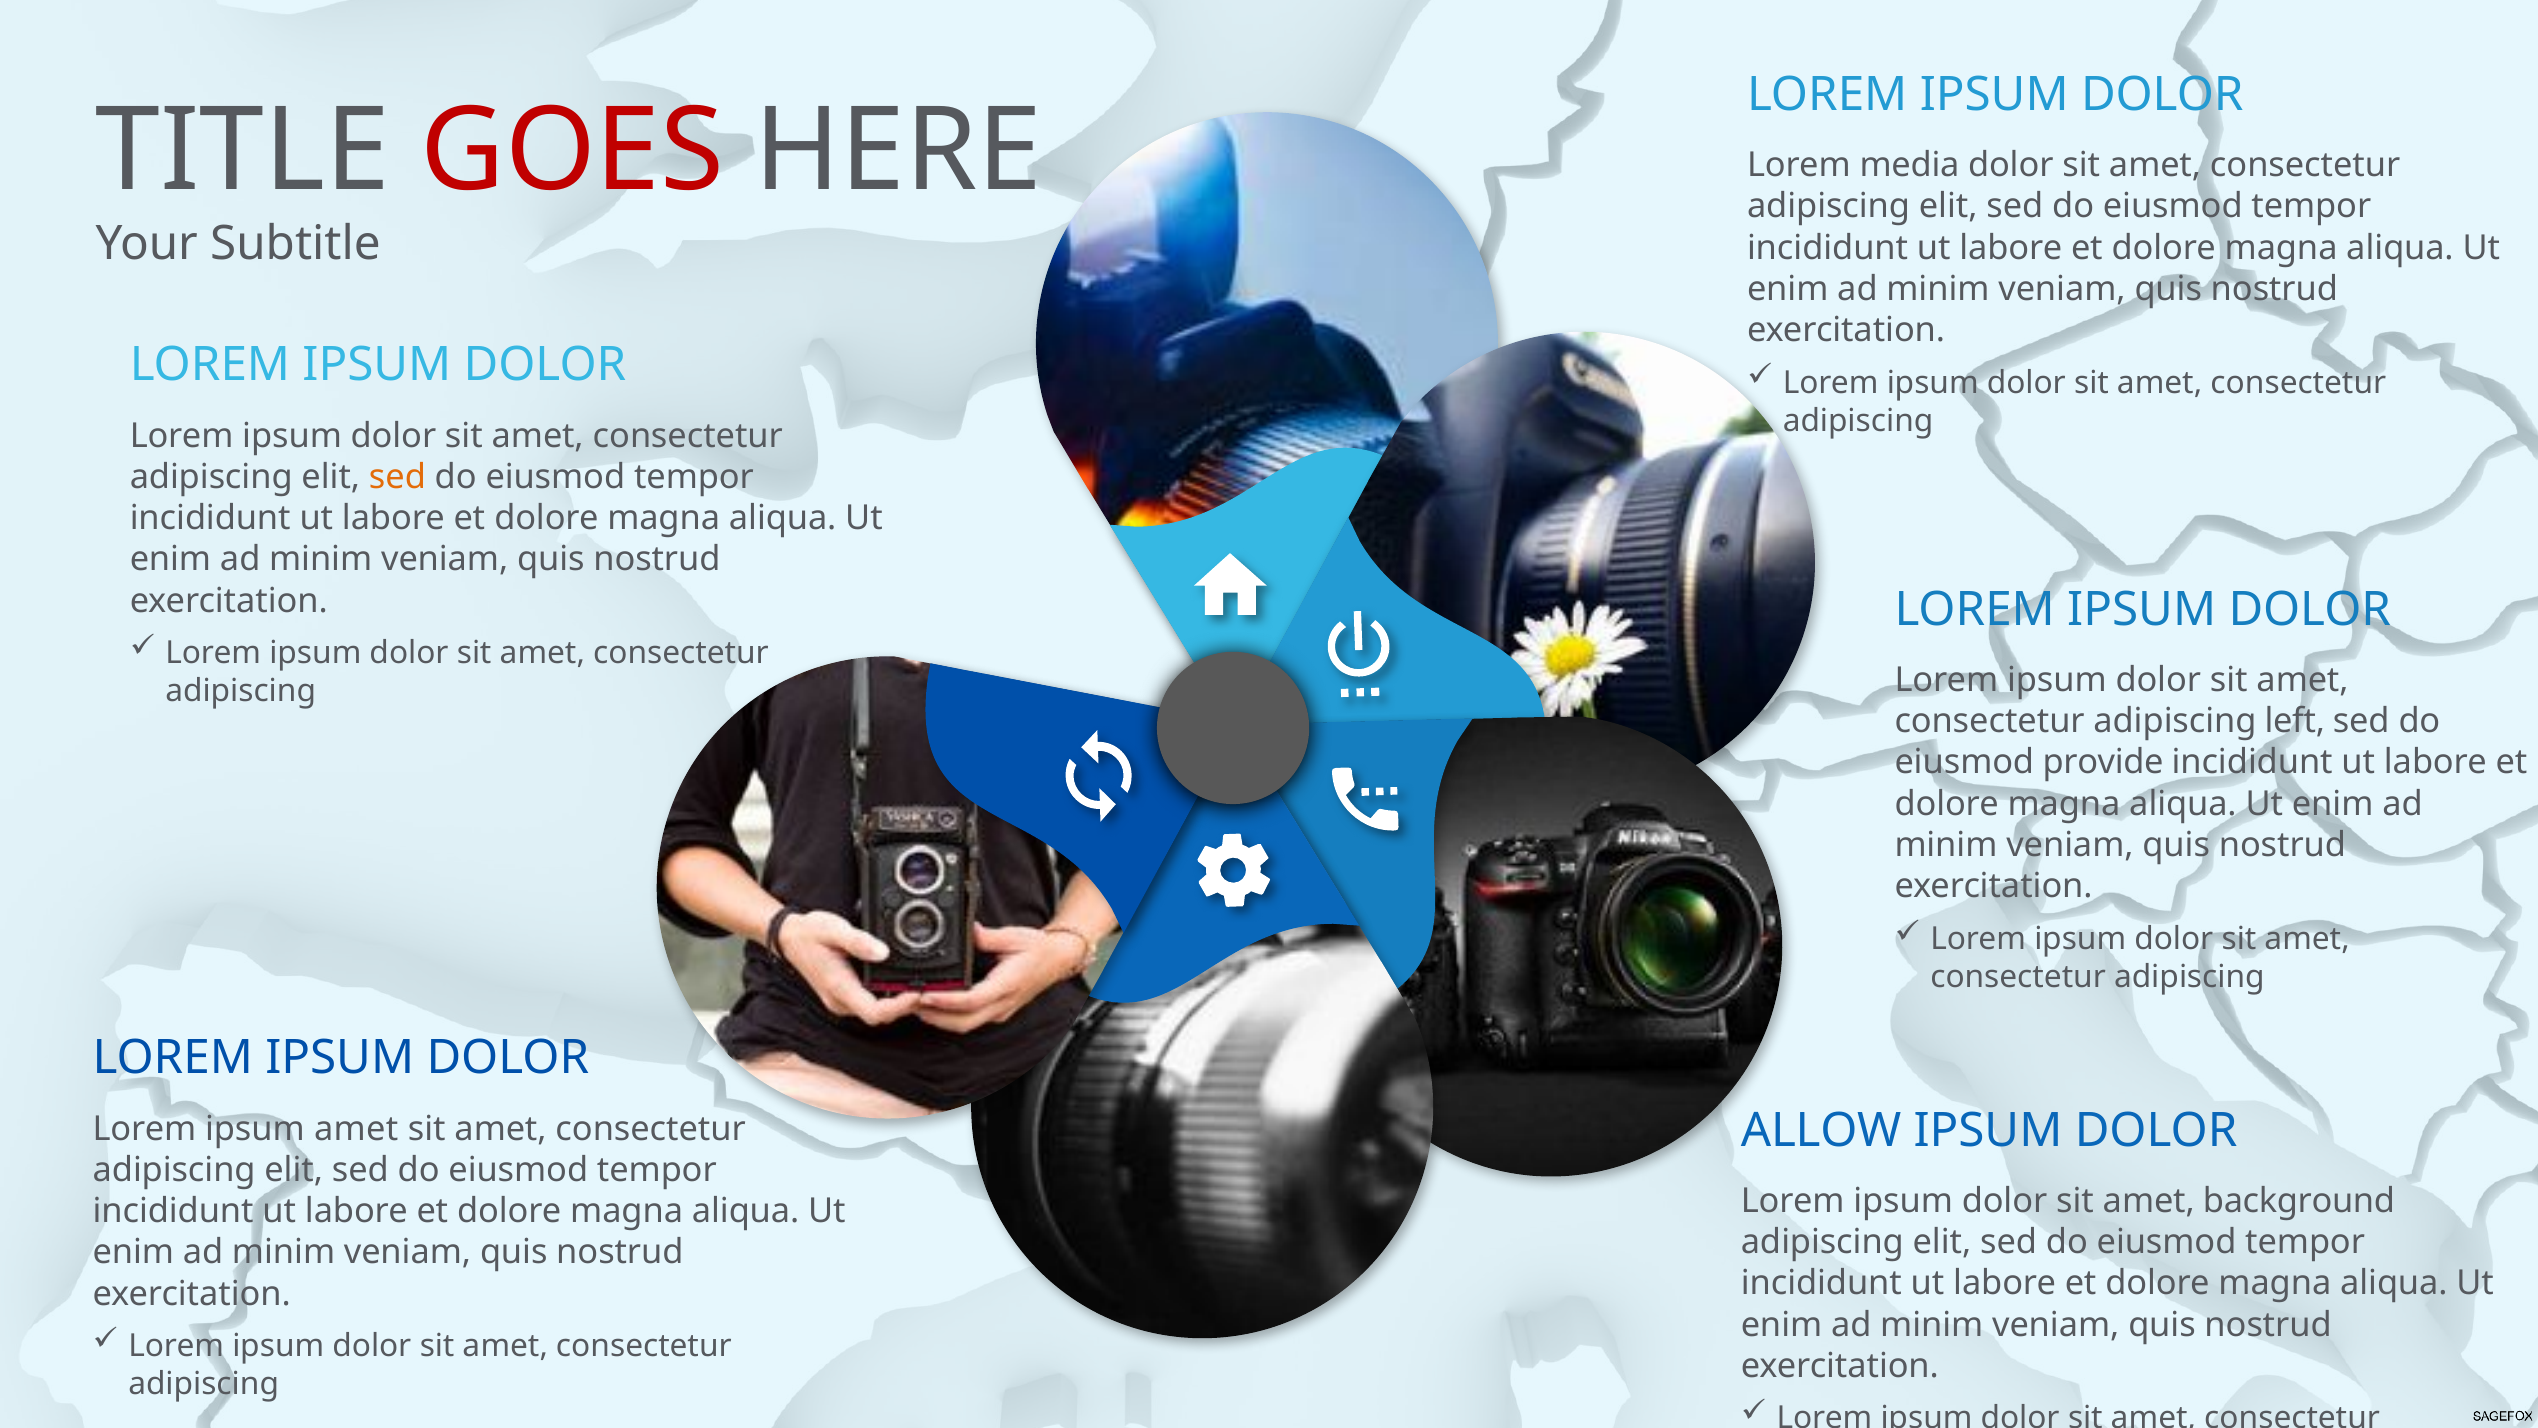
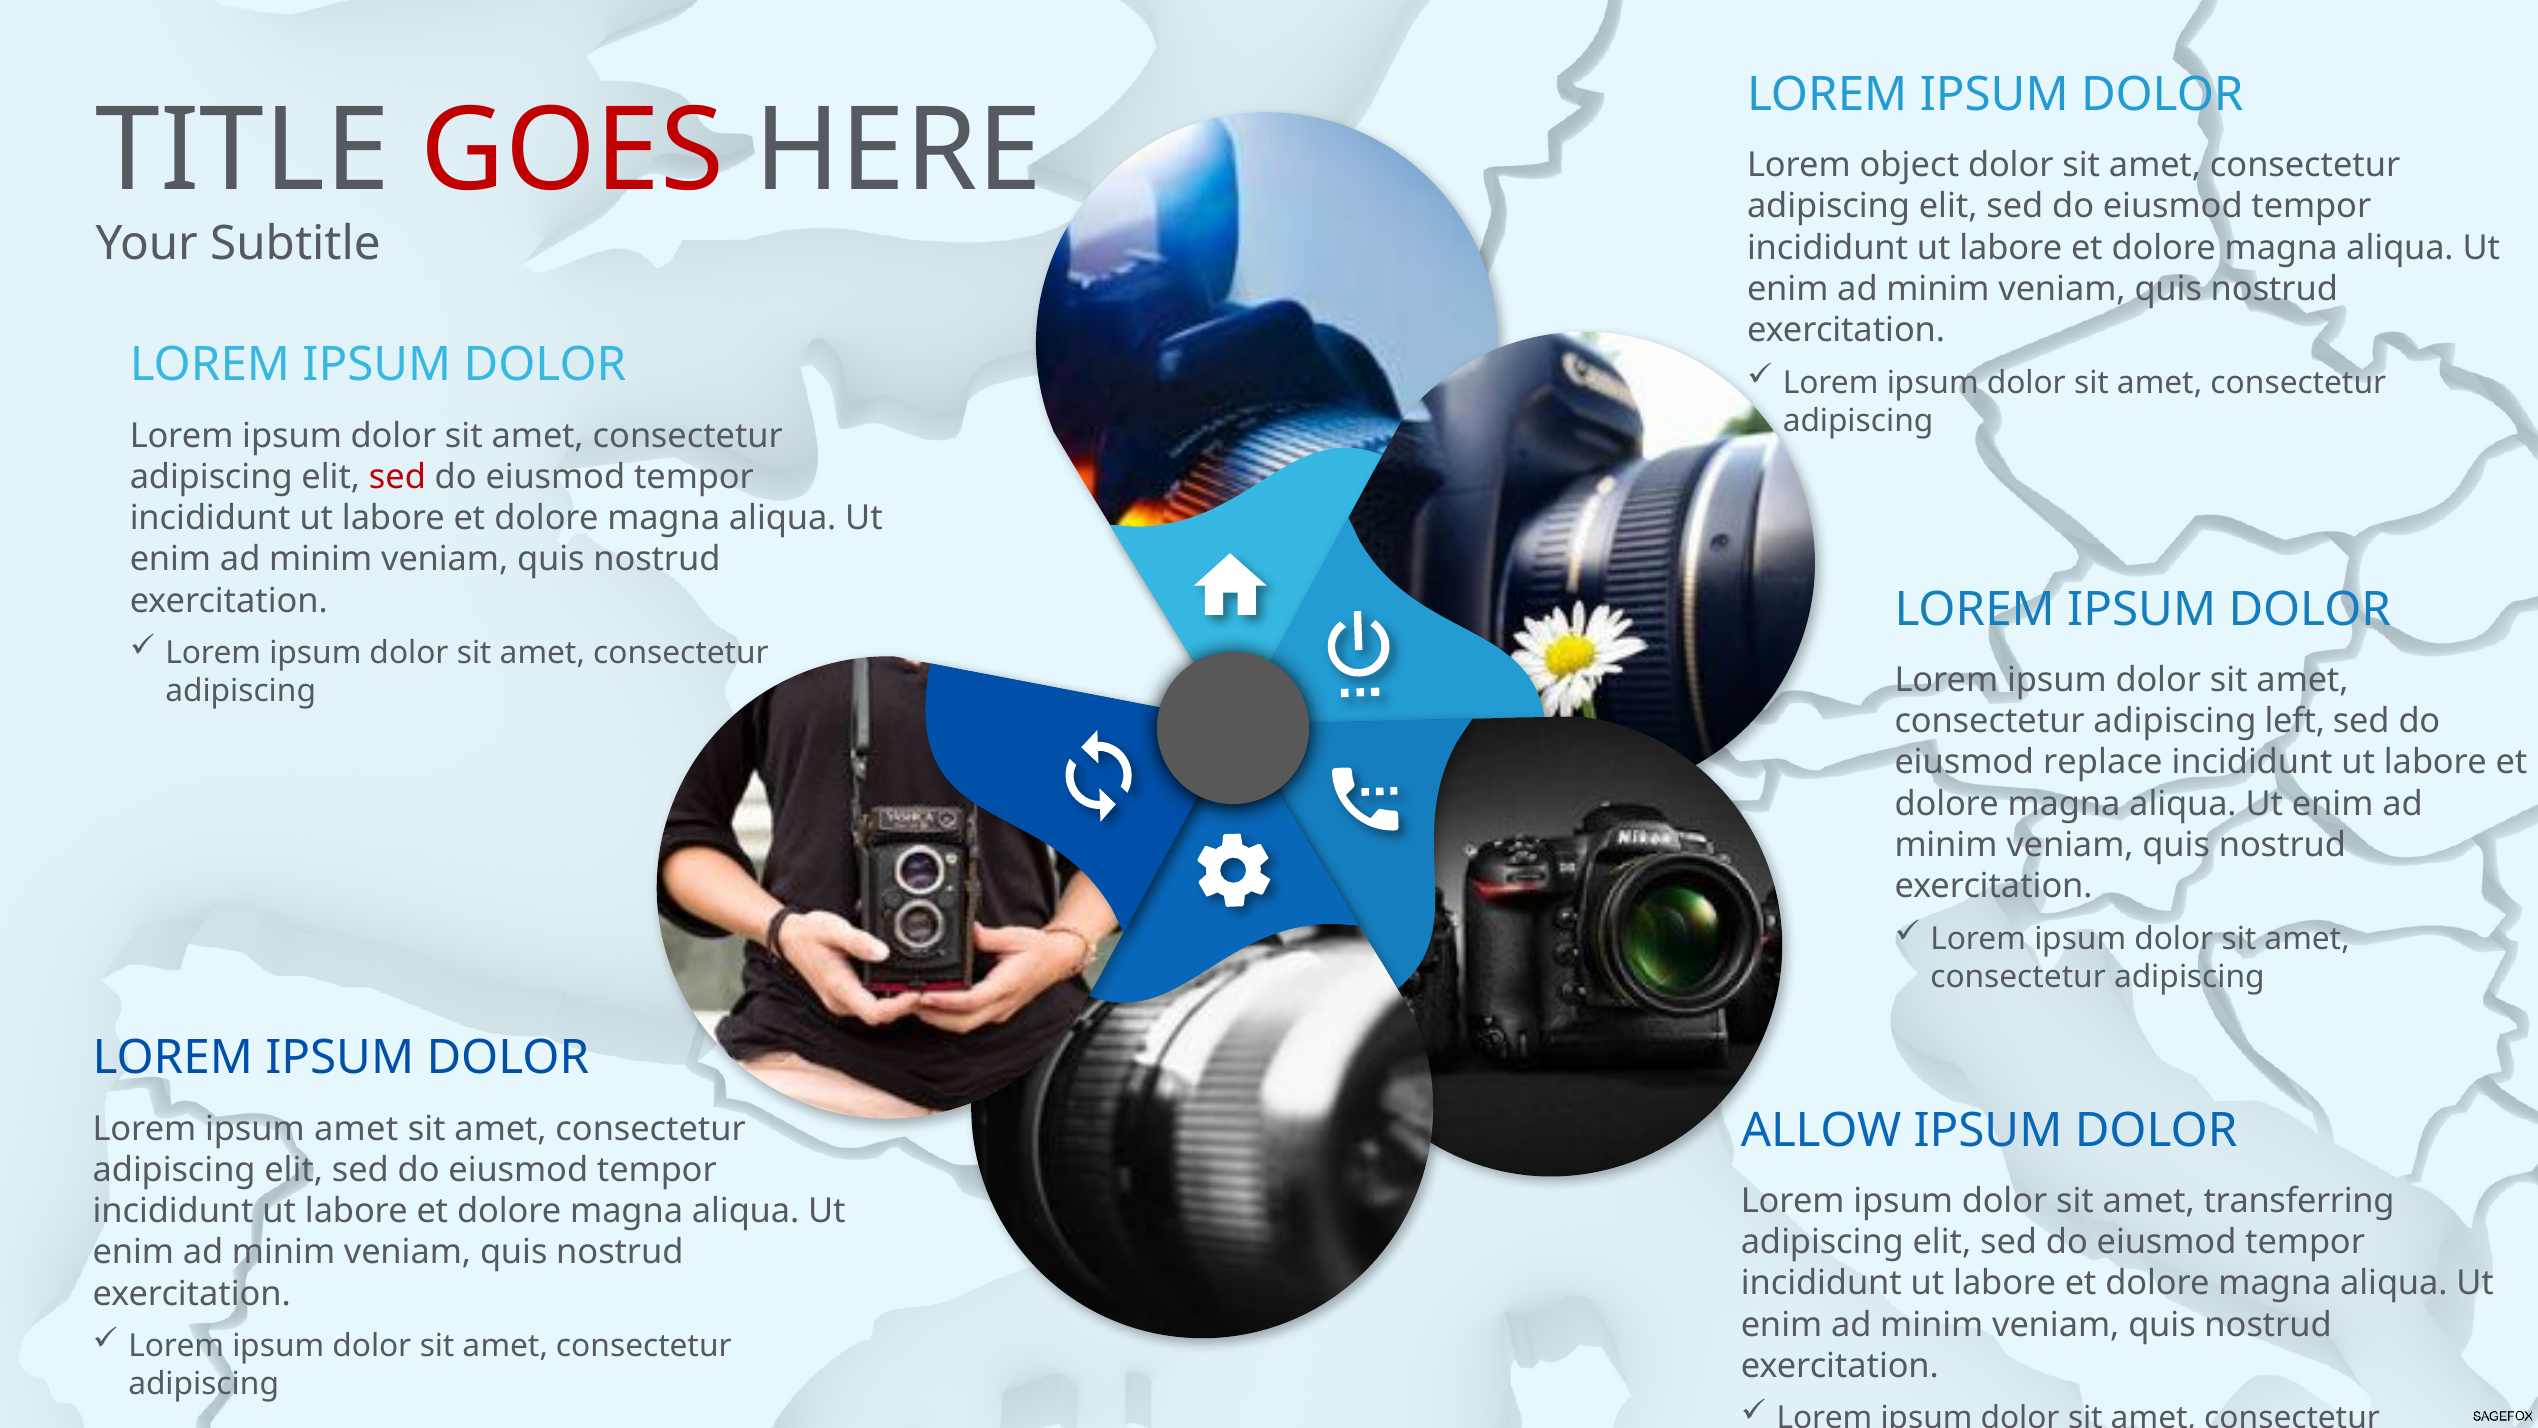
media: media -> object (1909, 165)
sed colour: orange -> red (398, 477)
provide: provide -> replace (2103, 762)
background: background -> transferring (2299, 1201)
